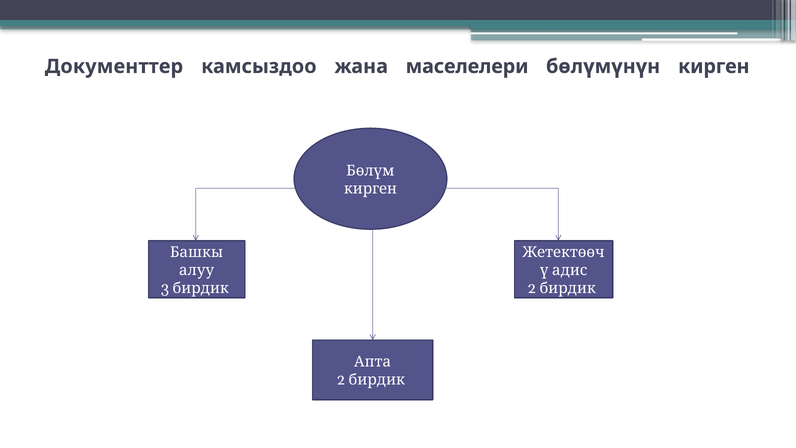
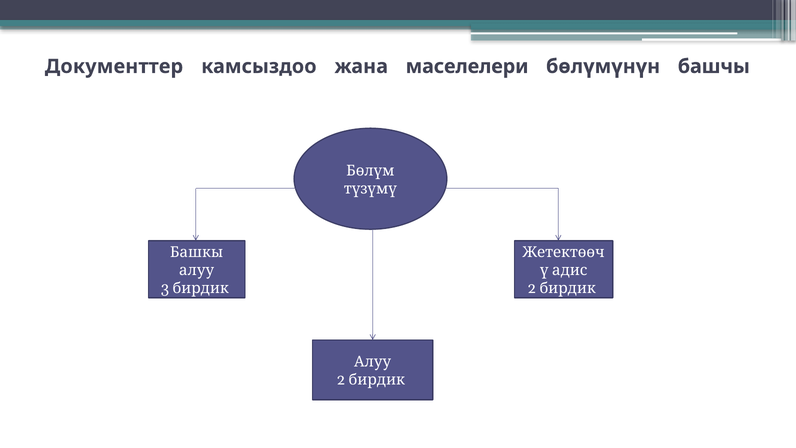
бөлүмүнүн кирген: кирген -> башчы (714, 66)
кирген: кирген -> түзүмү (370, 189)
Апта: Апта -> Алуу (373, 362)
